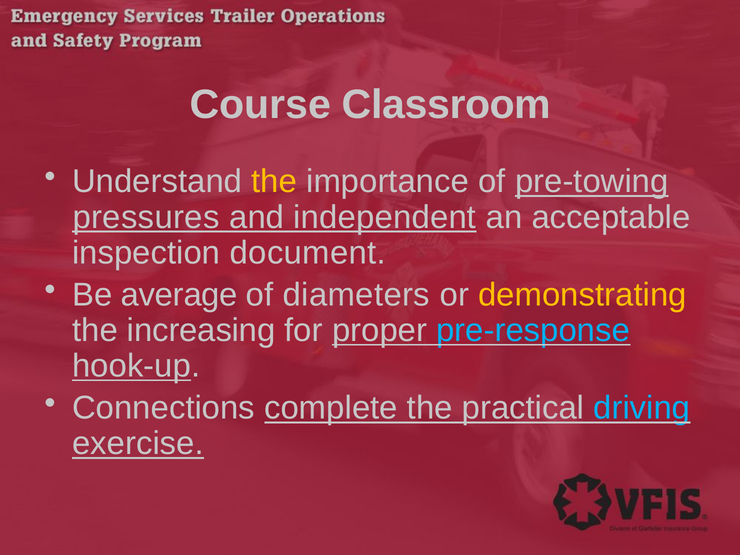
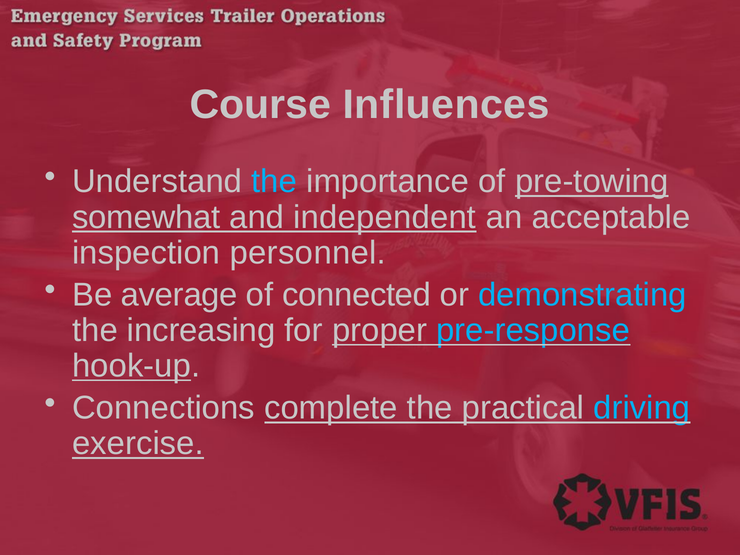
Classroom: Classroom -> Influences (446, 105)
the colour: yellow -> light blue (274, 182)
pressures: pressures -> somewhat (146, 217)
document: document -> personnel (308, 253)
diameters: diameters -> connected (357, 295)
demonstrating colour: yellow -> light blue (582, 295)
